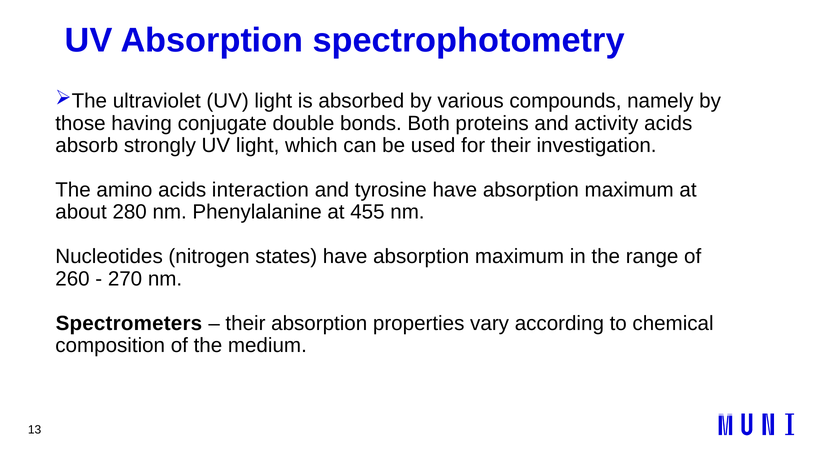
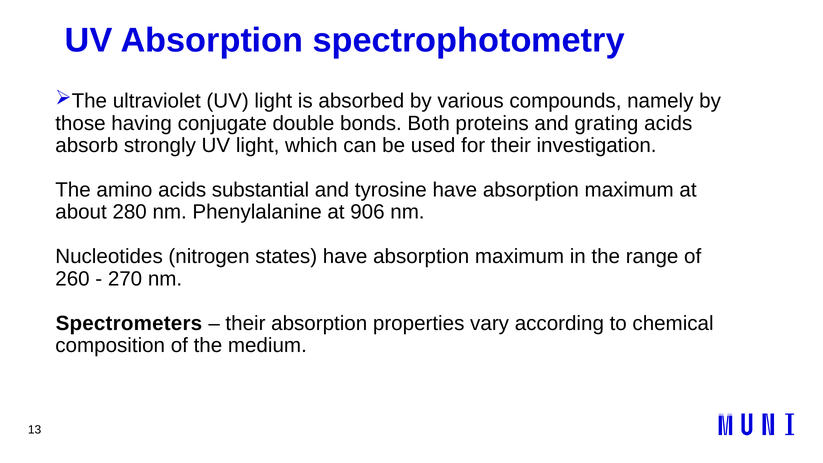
activity: activity -> grating (606, 123)
interaction: interaction -> substantial (260, 190)
455: 455 -> 906 (367, 212)
